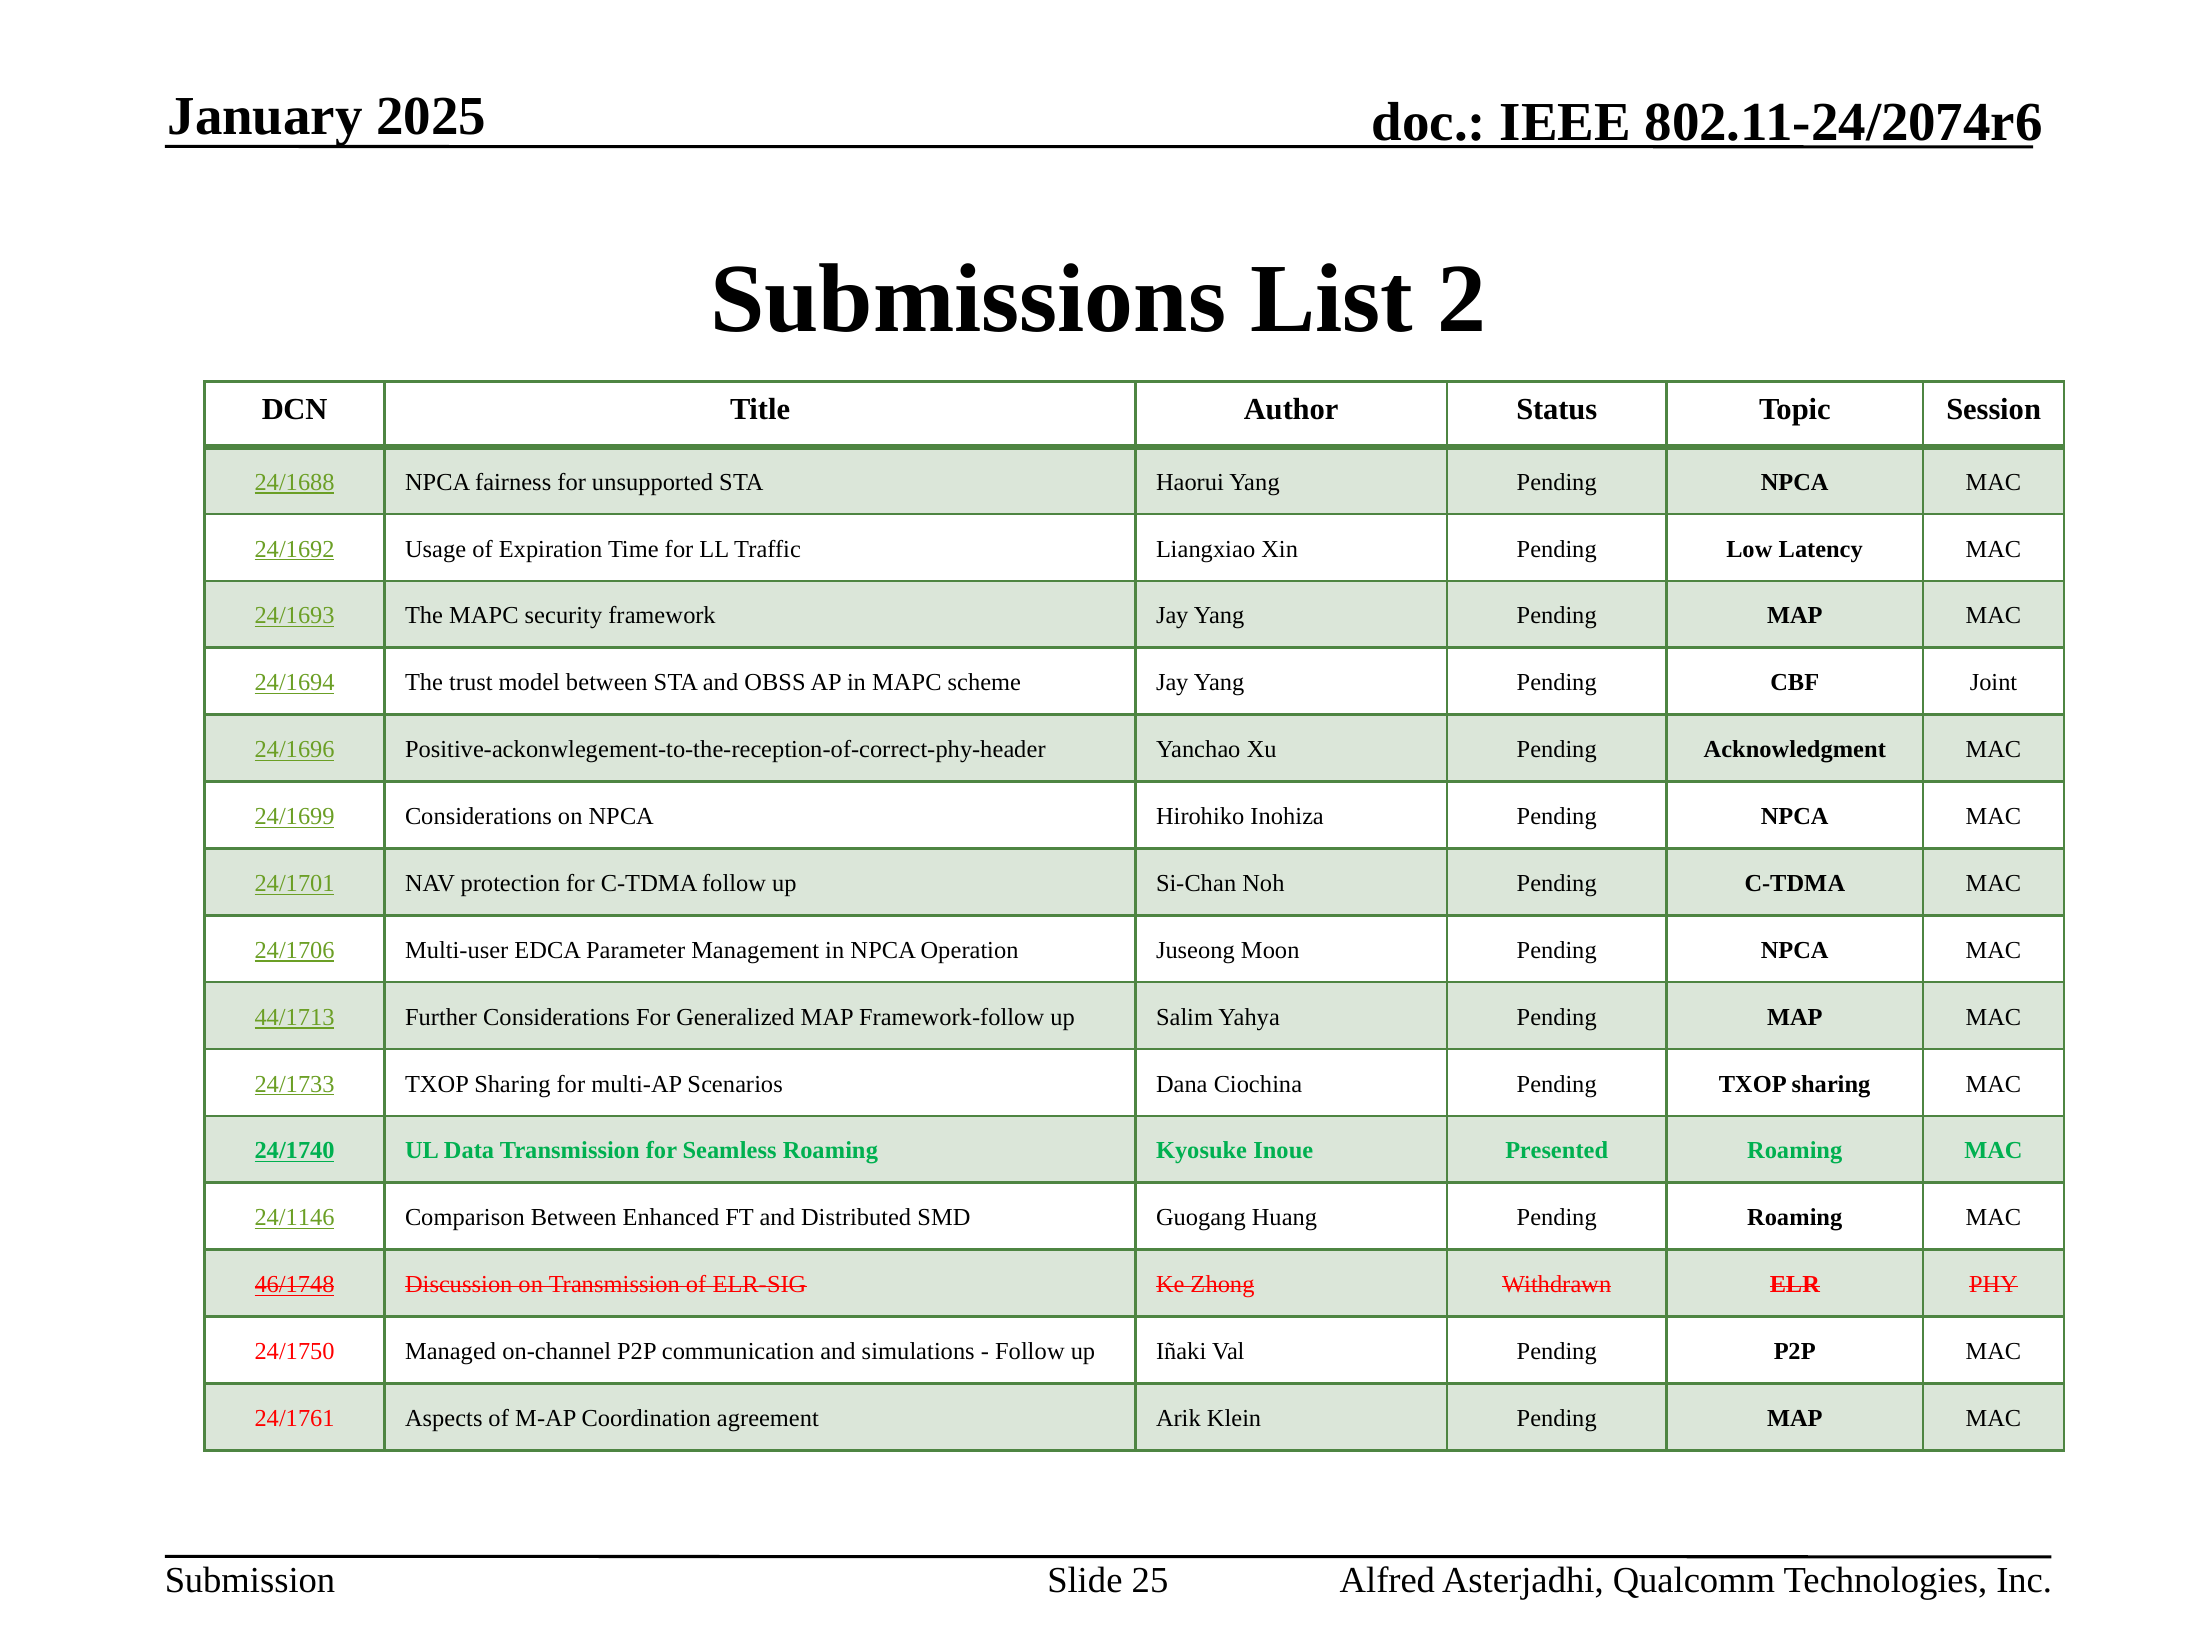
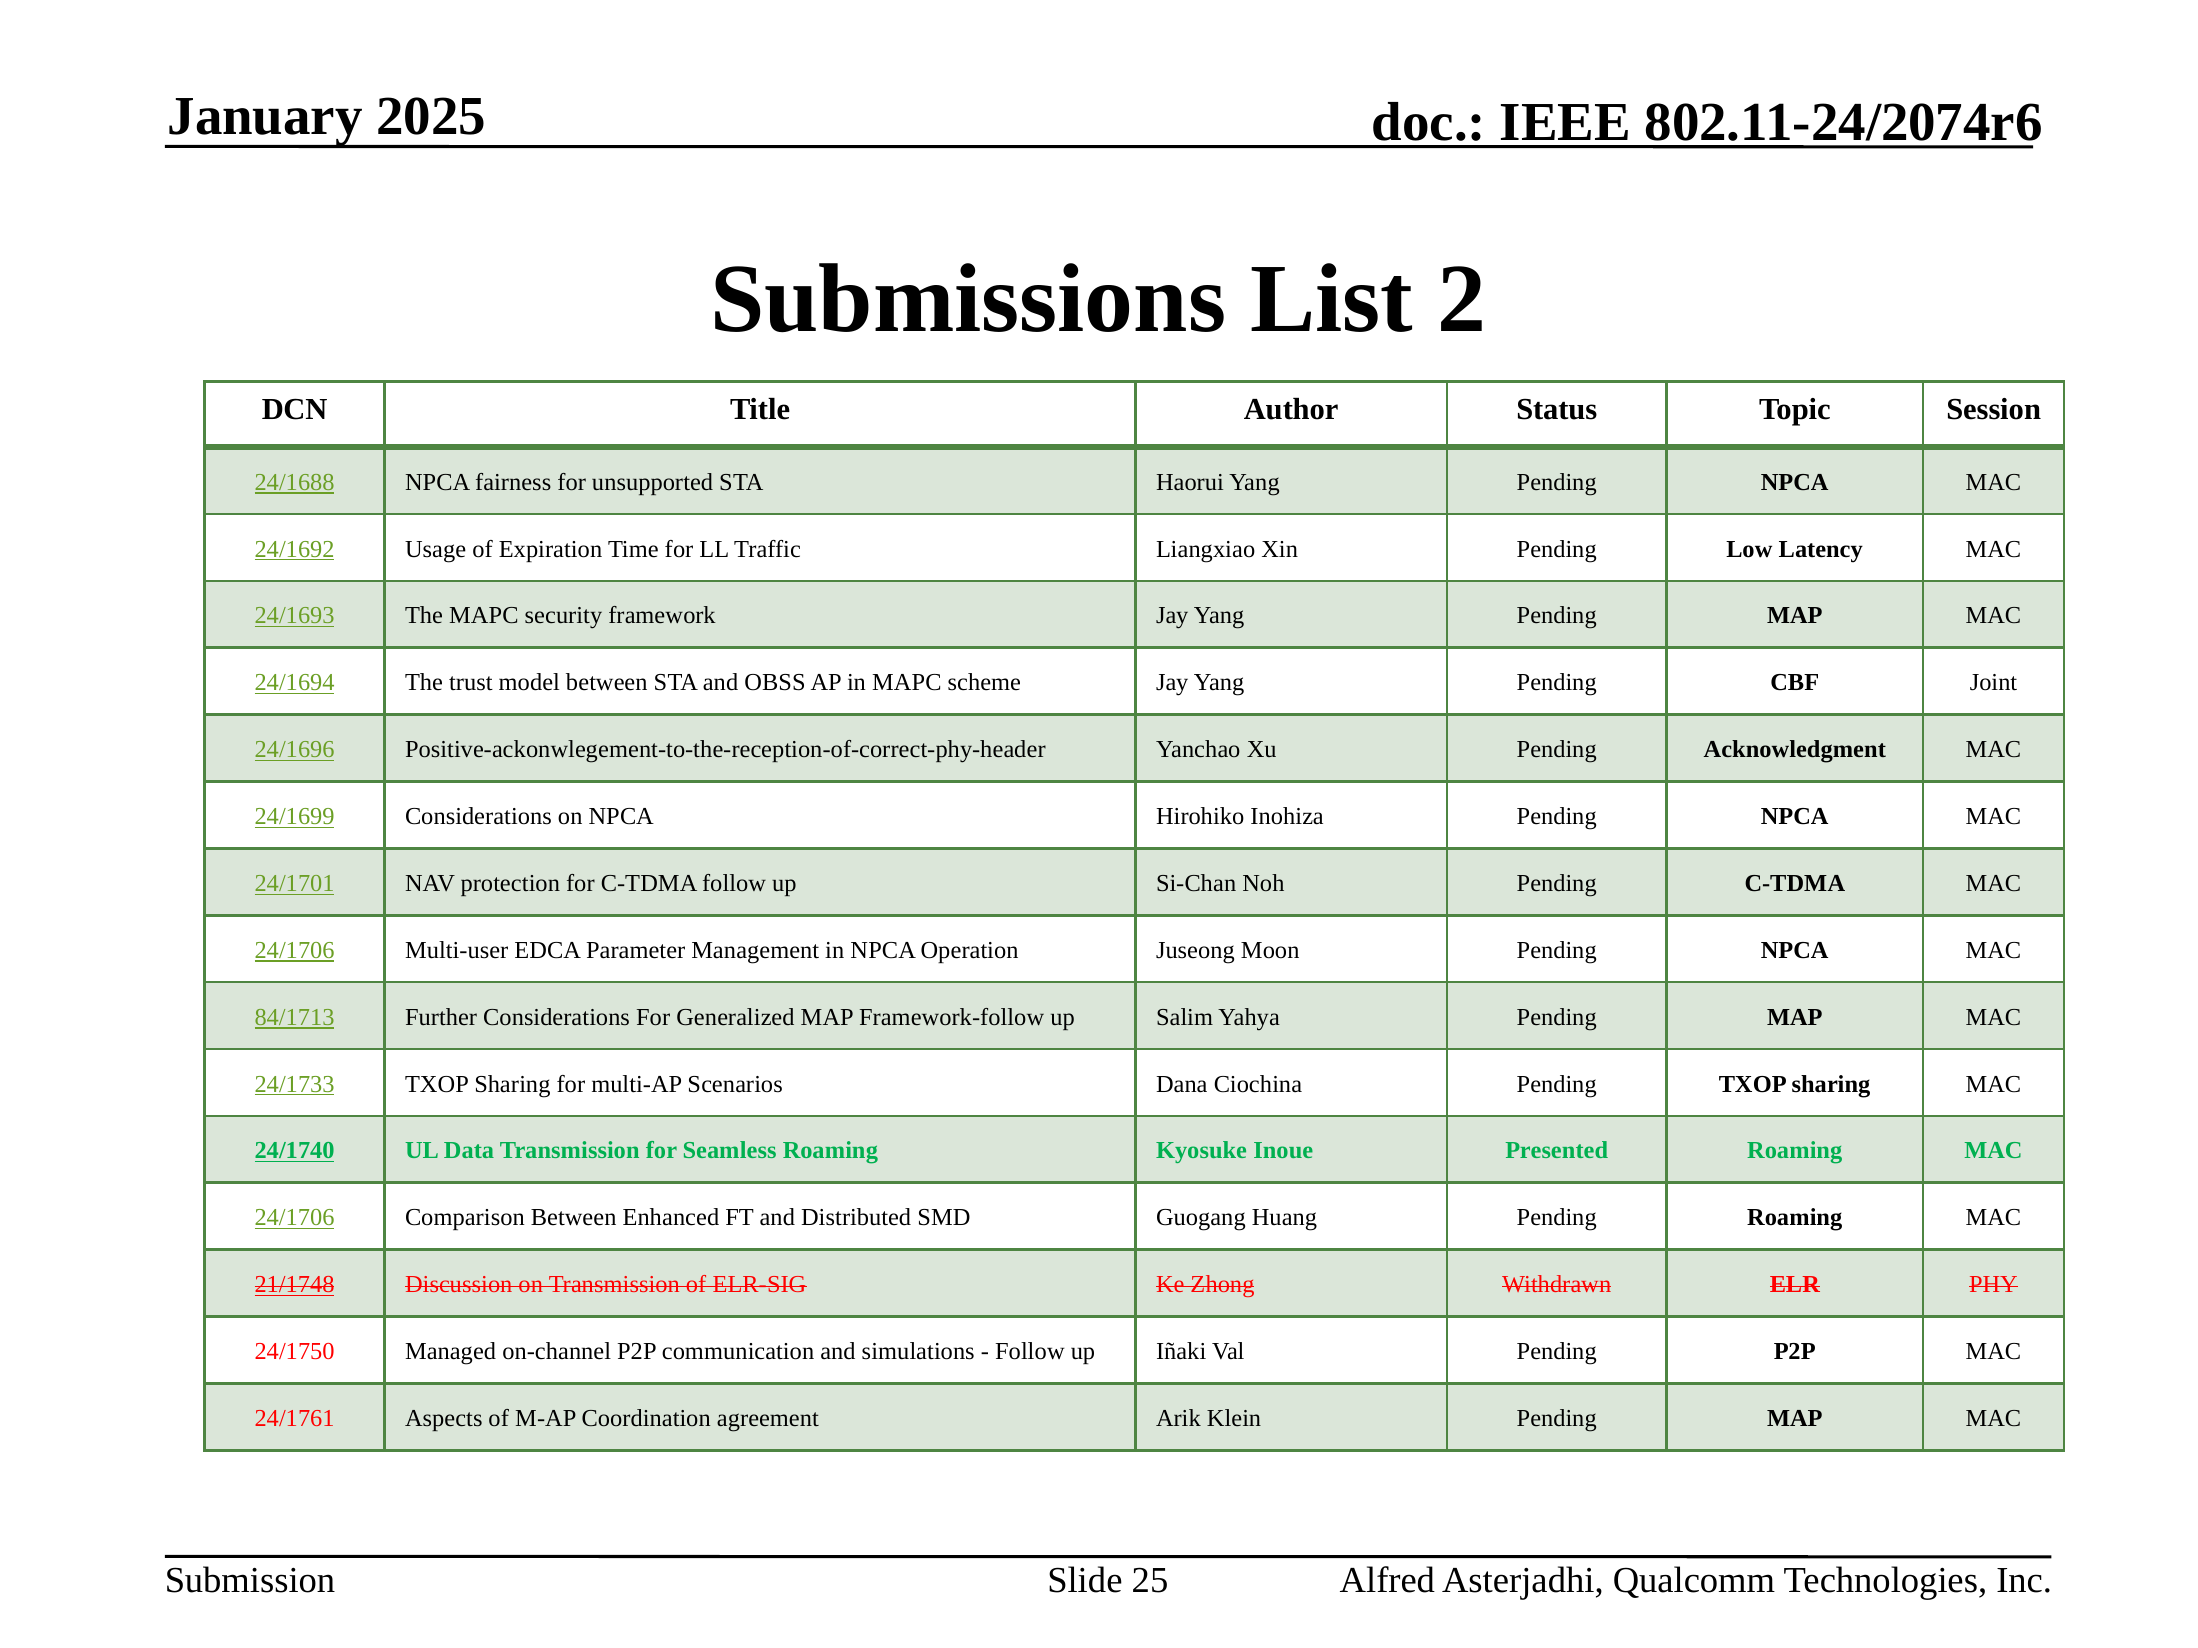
44/1713: 44/1713 -> 84/1713 (295, 1017)
24/1146: 24/1146 -> 24/1706 (295, 1218)
46/1748: 46/1748 -> 21/1748 (295, 1285)
